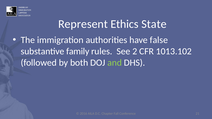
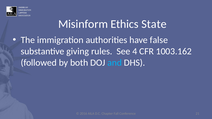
Represent: Represent -> Misinform (83, 24)
family: family -> giving (78, 51)
2: 2 -> 4 (135, 51)
1013.102: 1013.102 -> 1003.162 (174, 51)
and colour: light green -> light blue (115, 63)
